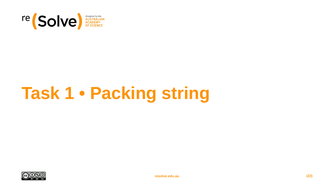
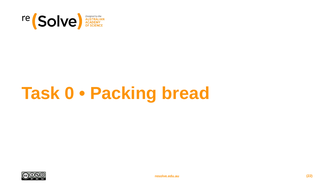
1: 1 -> 0 (70, 93)
string: string -> bread (186, 93)
